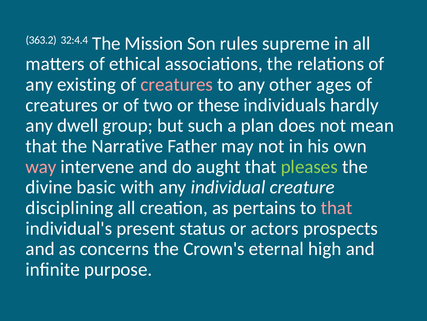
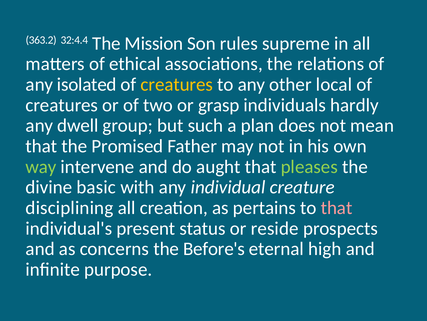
existing: existing -> isolated (87, 84)
creatures colour: pink -> yellow (177, 84)
ages: ages -> local (334, 84)
these: these -> grasp (219, 105)
Narrative: Narrative -> Promised (127, 146)
way colour: pink -> light green (41, 166)
actors: actors -> reside (275, 228)
Crown's: Crown's -> Before's (214, 248)
